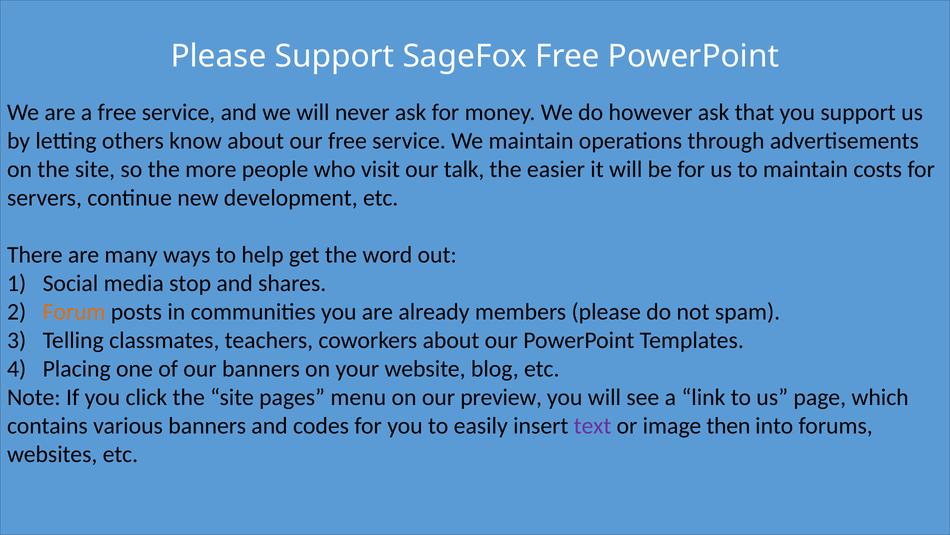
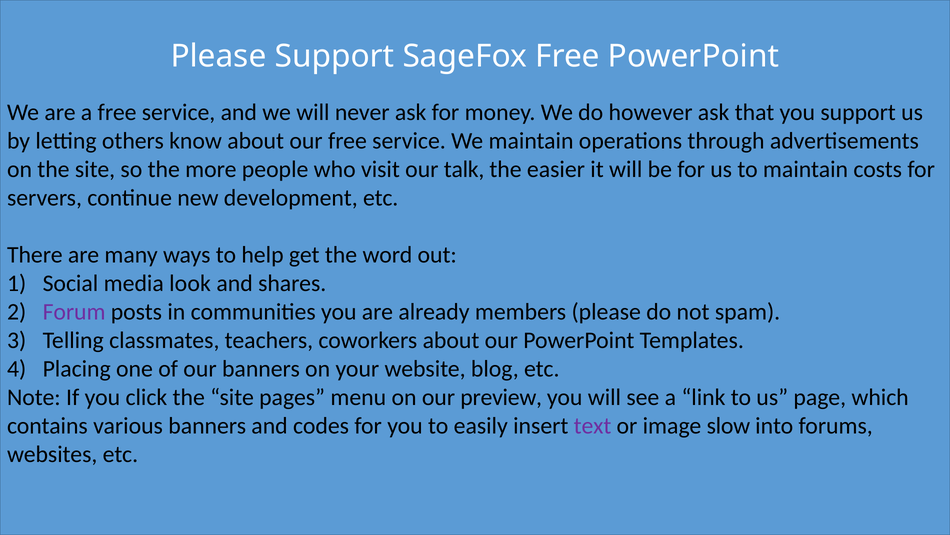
stop: stop -> look (190, 283)
Forum colour: orange -> purple (74, 312)
then: then -> slow (728, 426)
